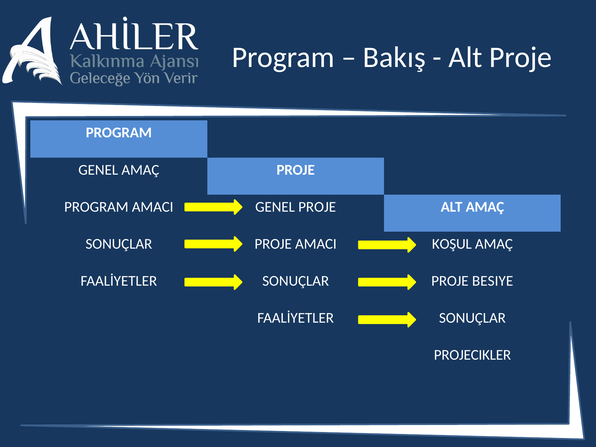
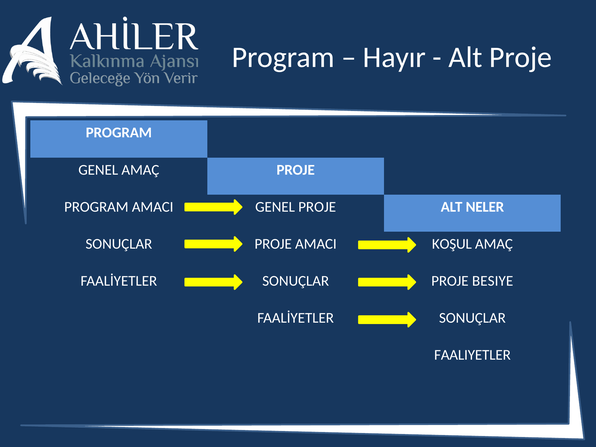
Bakış: Bakış -> Hayır (394, 57)
ALT AMAÇ: AMAÇ -> NELER (485, 207)
PROJECIKLER: PROJECIKLER -> FAALIYETLER (472, 355)
